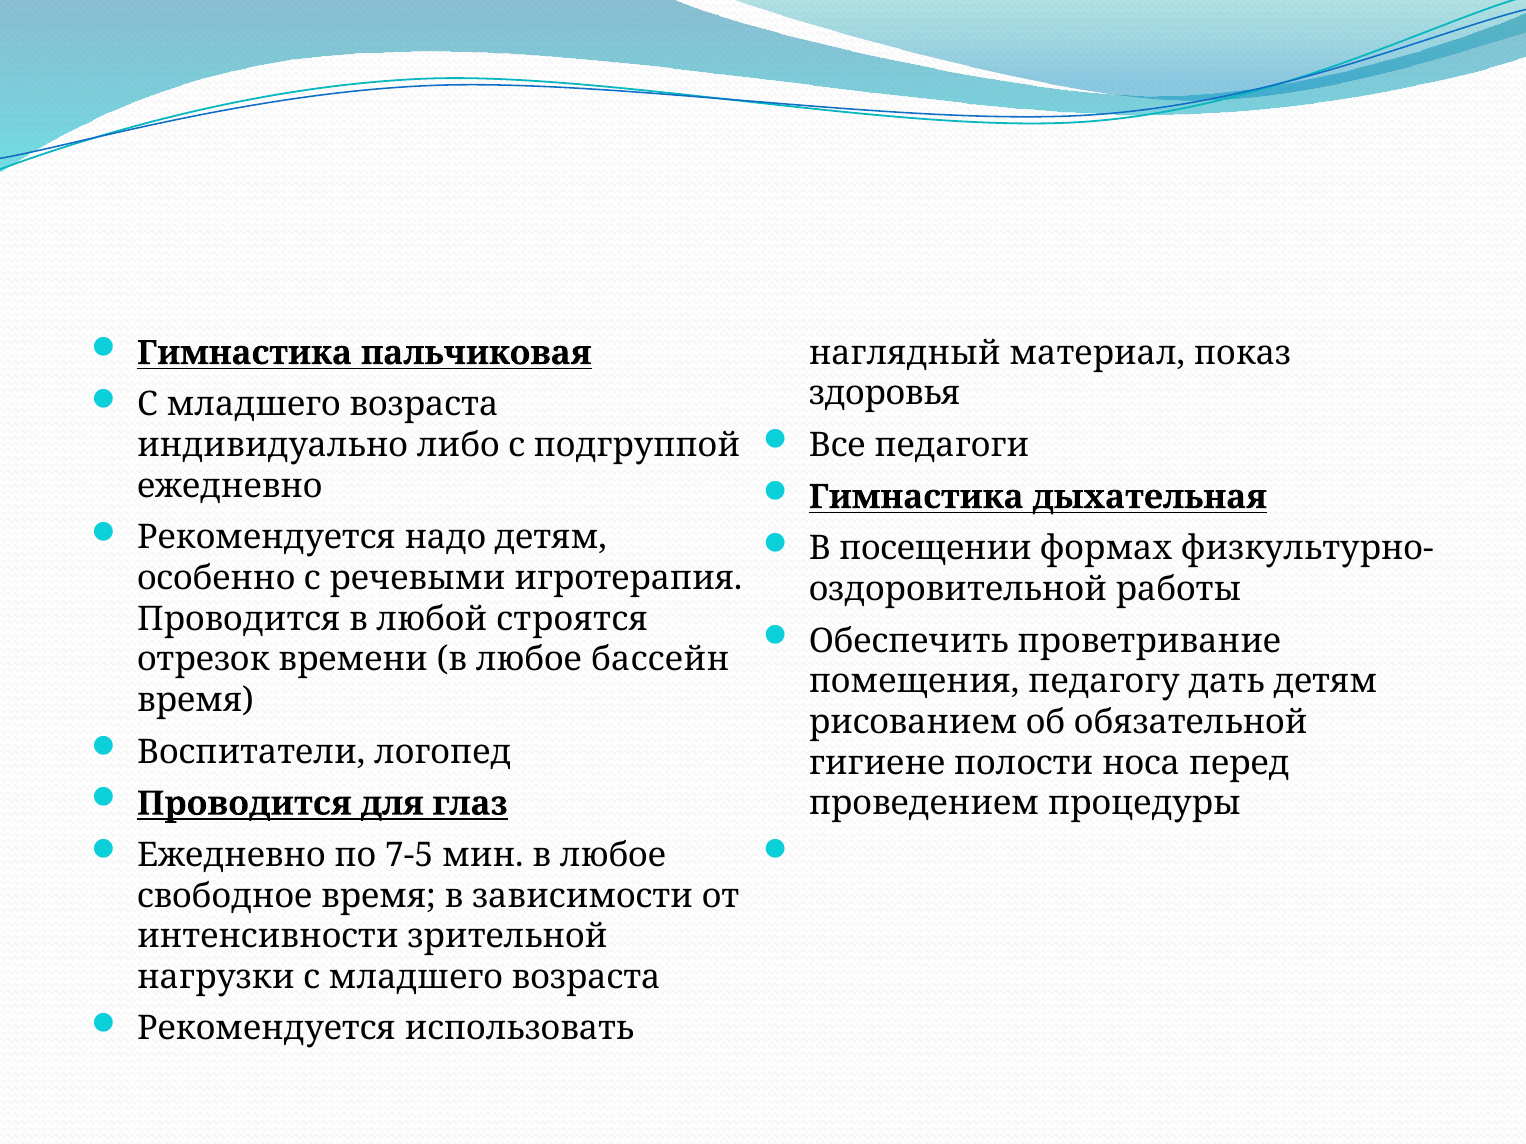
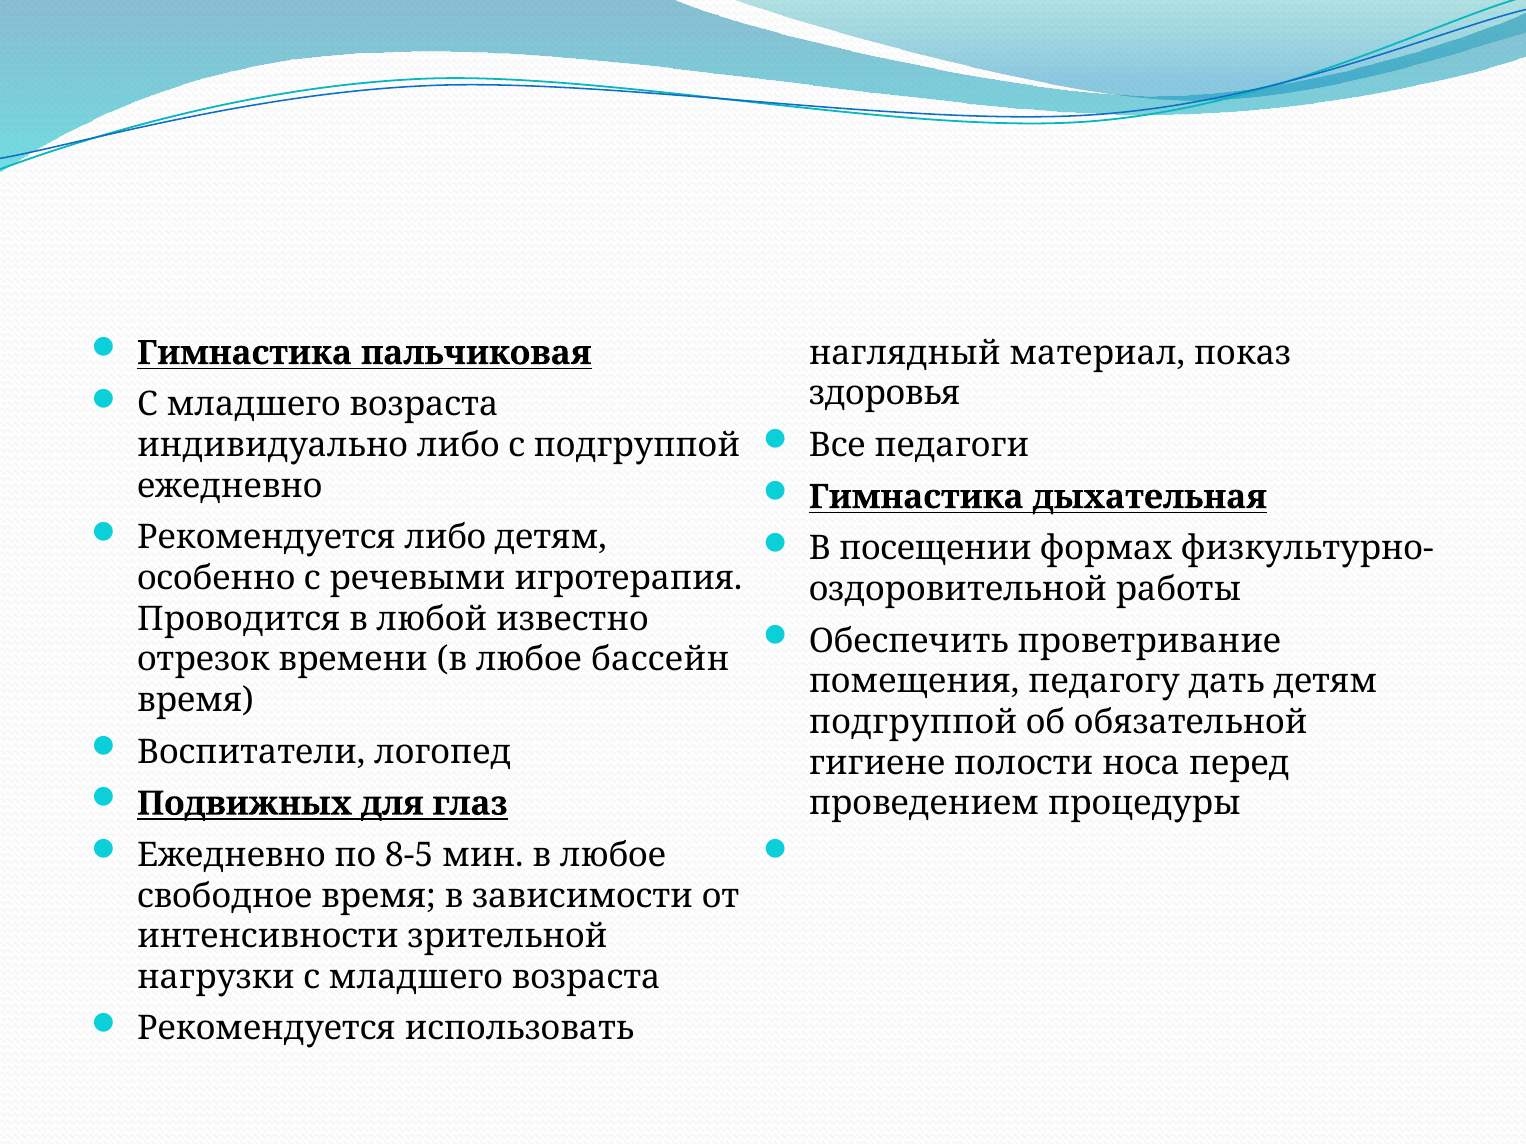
Рекомендуется надо: надо -> либо (445, 538)
строятся: строятся -> известно (572, 619)
рисованием: рисованием -> подгруппой (913, 723)
Проводится: Проводится -> Подвижных (245, 804)
7-5: 7-5 -> 8-5 (409, 856)
